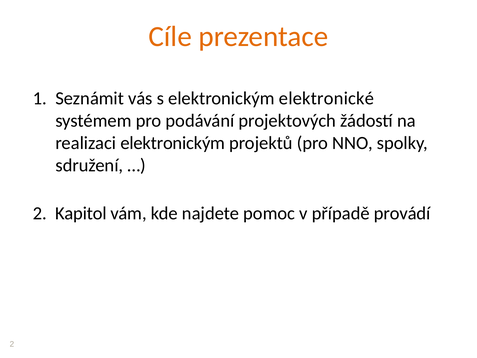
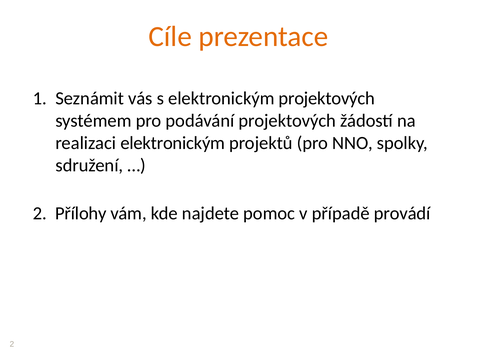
elektronickým elektronické: elektronické -> projektových (327, 98)
Kapitol: Kapitol -> Přílohy (81, 213)
